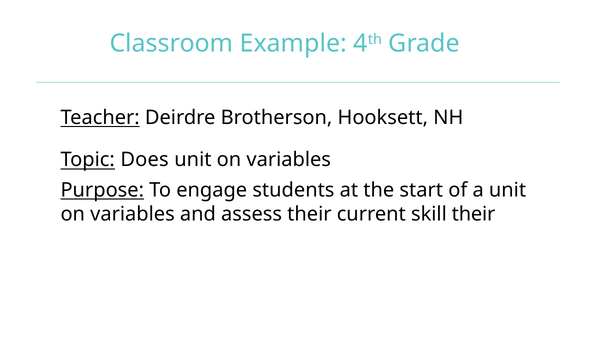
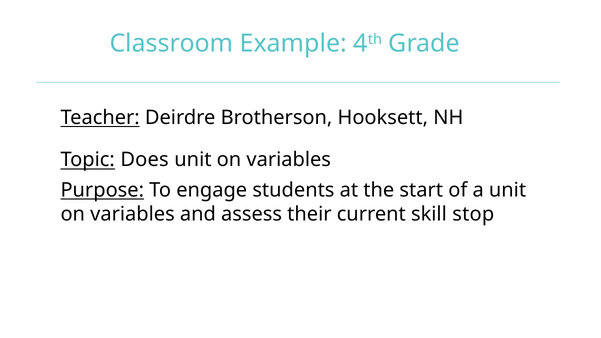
skill their: their -> stop (473, 214)
